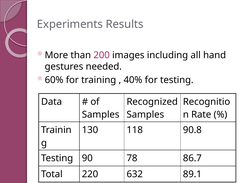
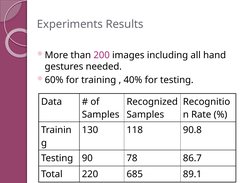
632: 632 -> 685 (135, 174)
